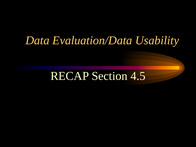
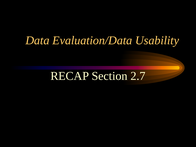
4.5: 4.5 -> 2.7 (138, 76)
